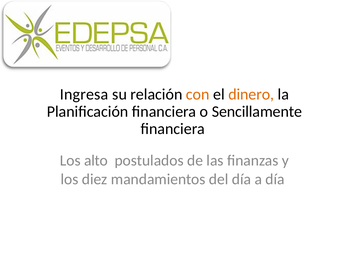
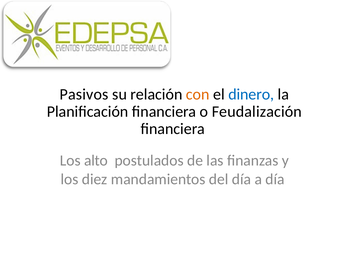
Ingresa: Ingresa -> Pasivos (84, 94)
dinero colour: orange -> blue (251, 94)
Sencillamente: Sencillamente -> Feudalización (257, 111)
